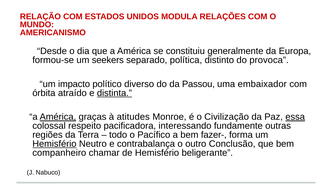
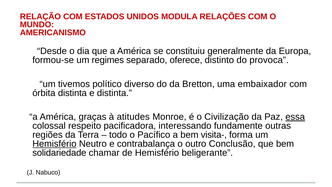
seekers: seekers -> regimes (108, 60)
política: política -> oferece (186, 60)
impacto: impacto -> tivemos (74, 84)
Passou: Passou -> Bretton (198, 84)
órbita atraído: atraído -> distinta (72, 93)
distinta underline: present -> none (114, 93)
América underline: present -> none (58, 117)
fazer-: fazer- -> visita- (214, 135)
companheiro: companheiro -> solidariedade (59, 153)
